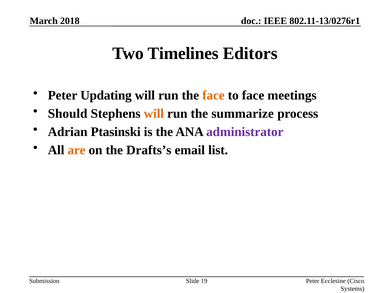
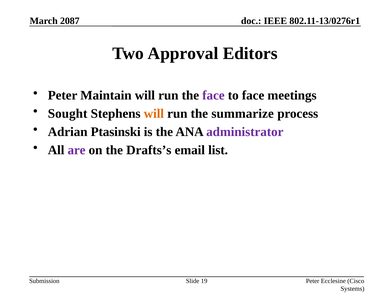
2018: 2018 -> 2087 (70, 21)
Timelines: Timelines -> Approval (183, 53)
Updating: Updating -> Maintain (106, 95)
face colour: orange -> purple (213, 95)
Should: Should -> Sought (68, 113)
are colour: orange -> purple (77, 150)
